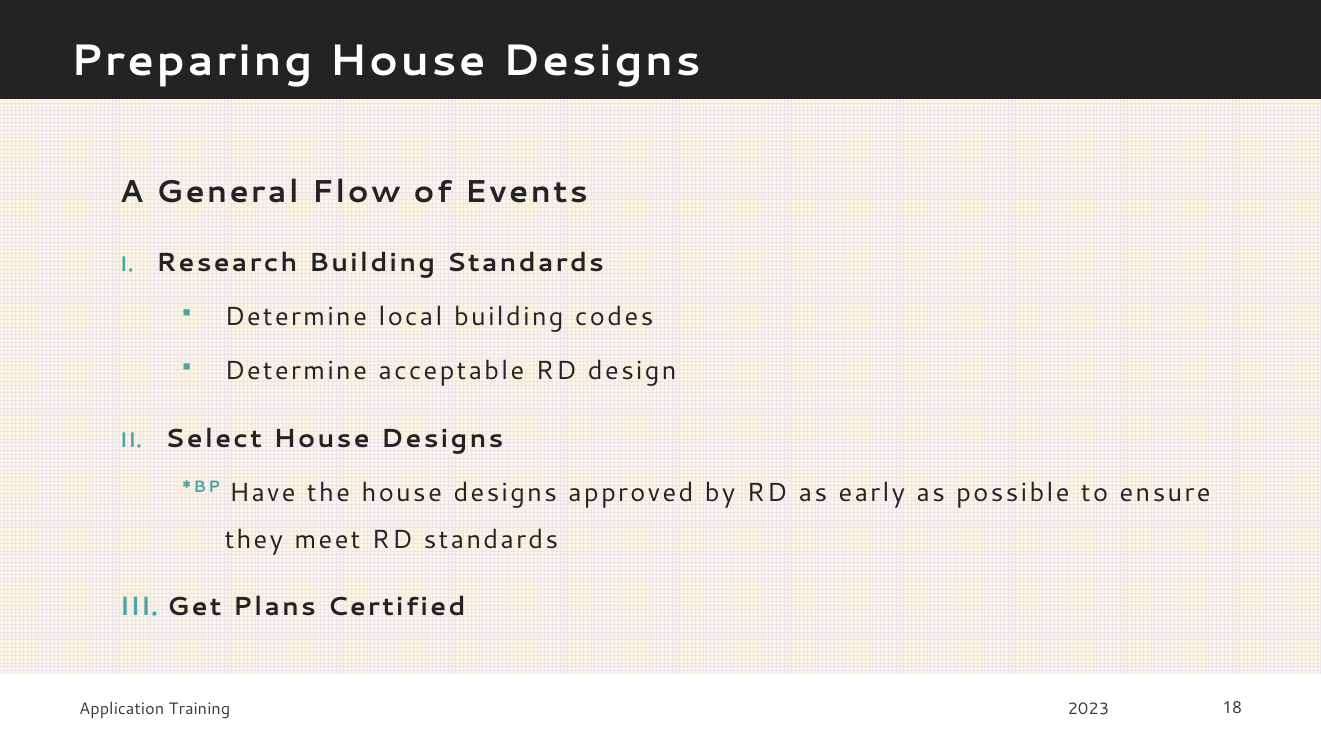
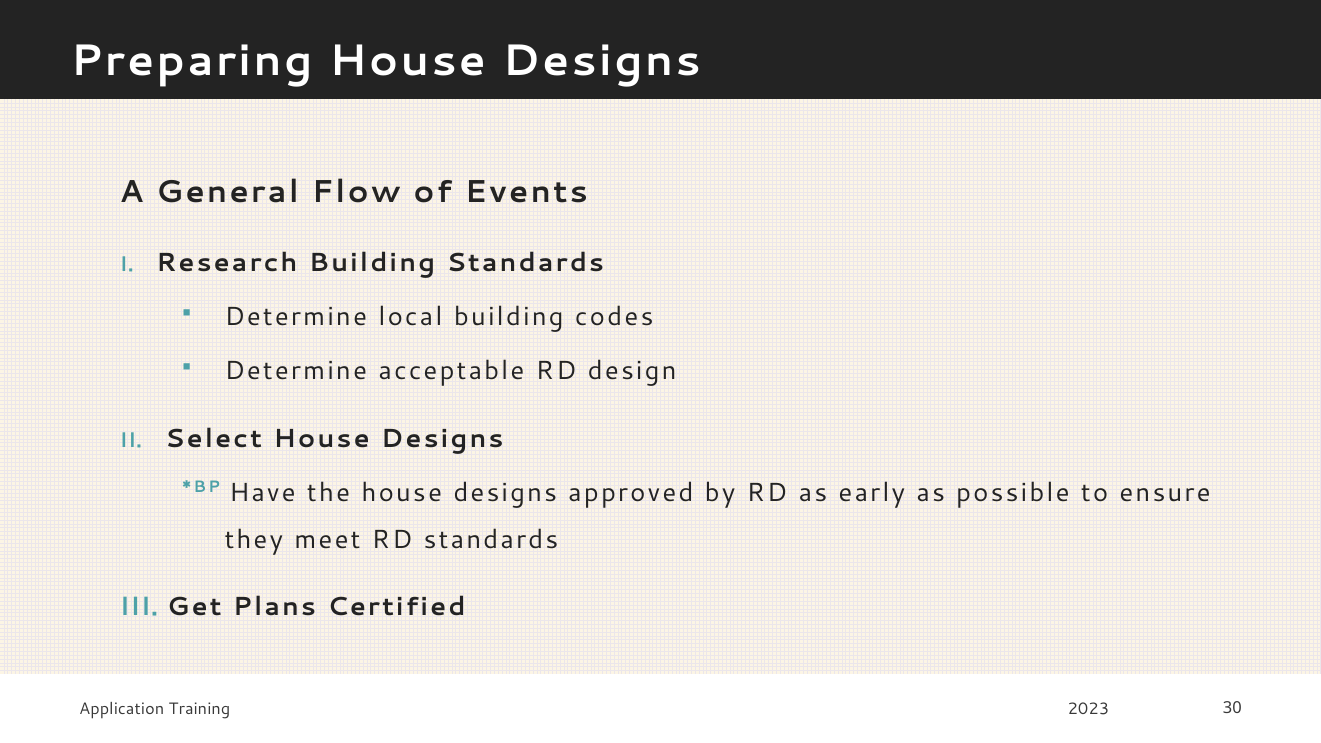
18: 18 -> 30 (1232, 708)
